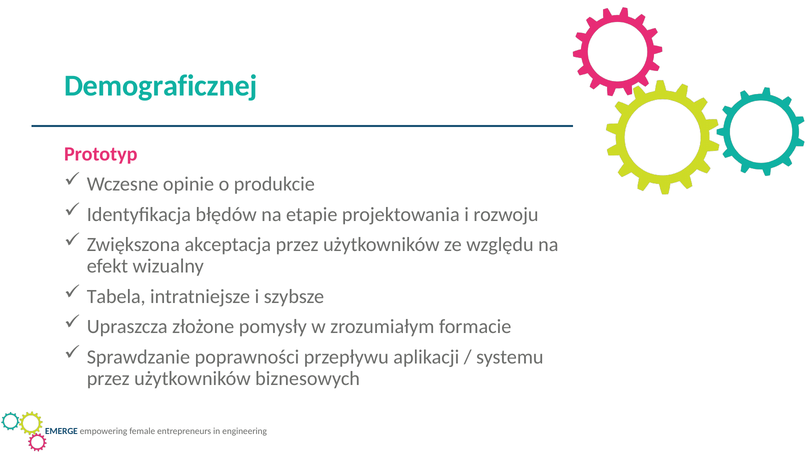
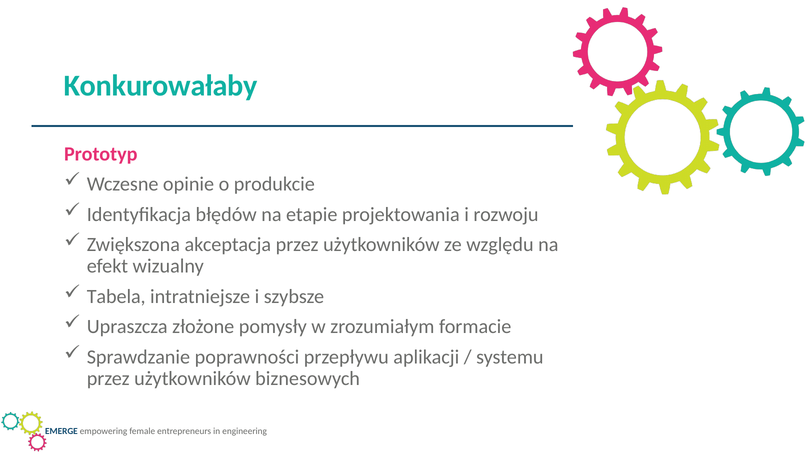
Demograficznej: Demograficznej -> Konkurowałaby (161, 86)
